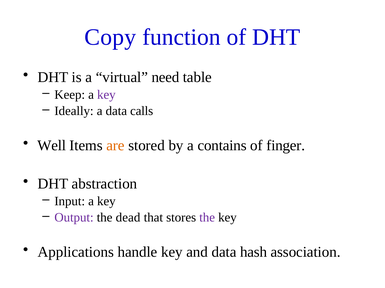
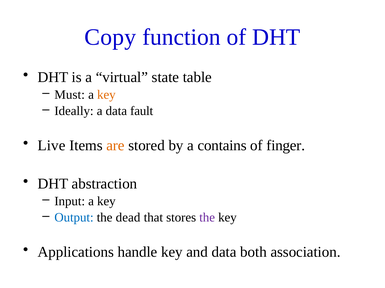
need: need -> state (165, 77)
Keep: Keep -> Must (70, 95)
key colour: purple -> orange (106, 95)
calls: calls -> fault (142, 111)
Well: Well -> Live (52, 146)
Output colour: purple -> blue (74, 218)
hash: hash -> both (254, 252)
